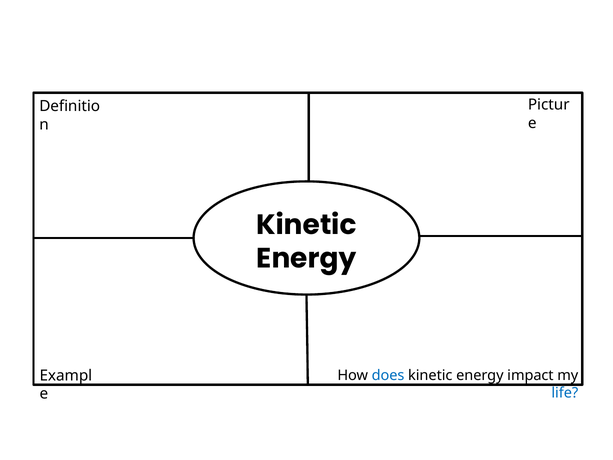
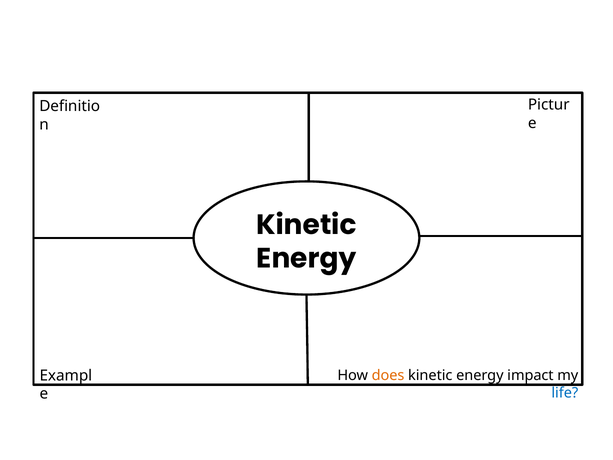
does colour: blue -> orange (388, 375)
